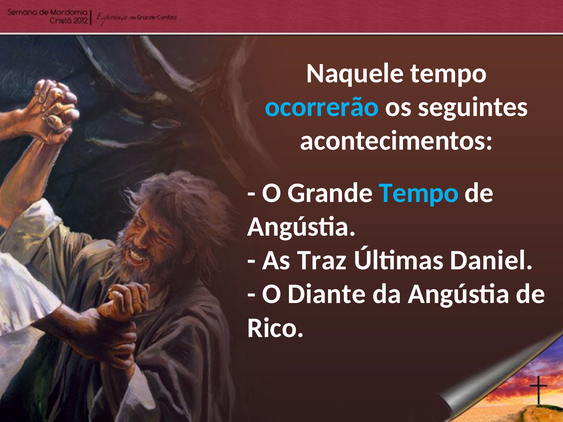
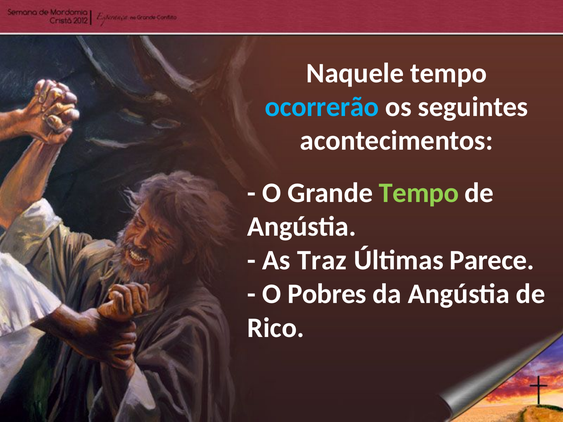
Tempo colour: light blue -> light green (419, 193)
Daniel: Daniel -> Parece (492, 260)
Diante: Diante -> Pobres (327, 294)
